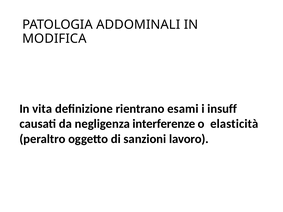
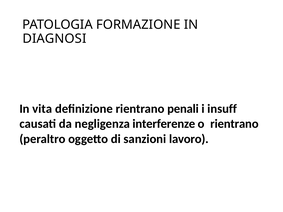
ADDOMINALI: ADDOMINALI -> FORMAZIONE (138, 25)
MODIFICA: MODIFICA -> DIAGNOSI (54, 39)
esami: esami -> penali (183, 109)
o elasticità: elasticità -> rientrano (234, 124)
